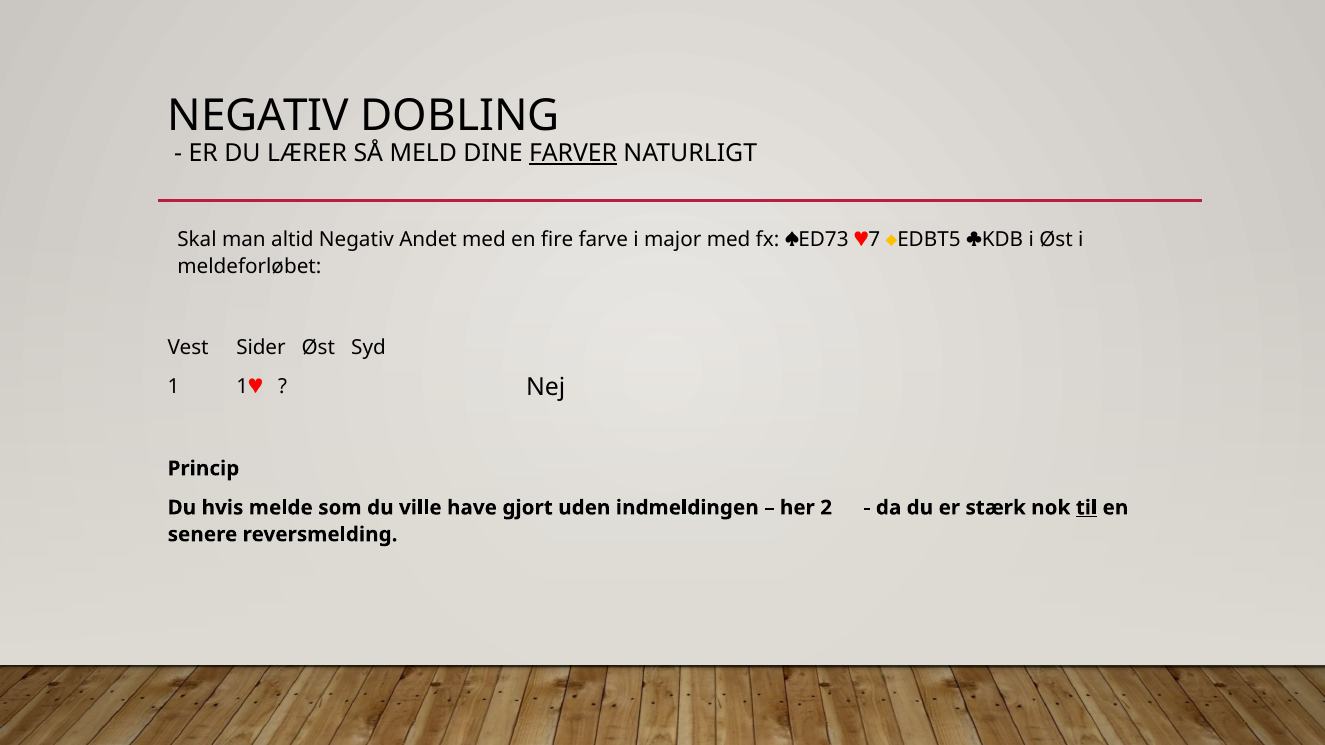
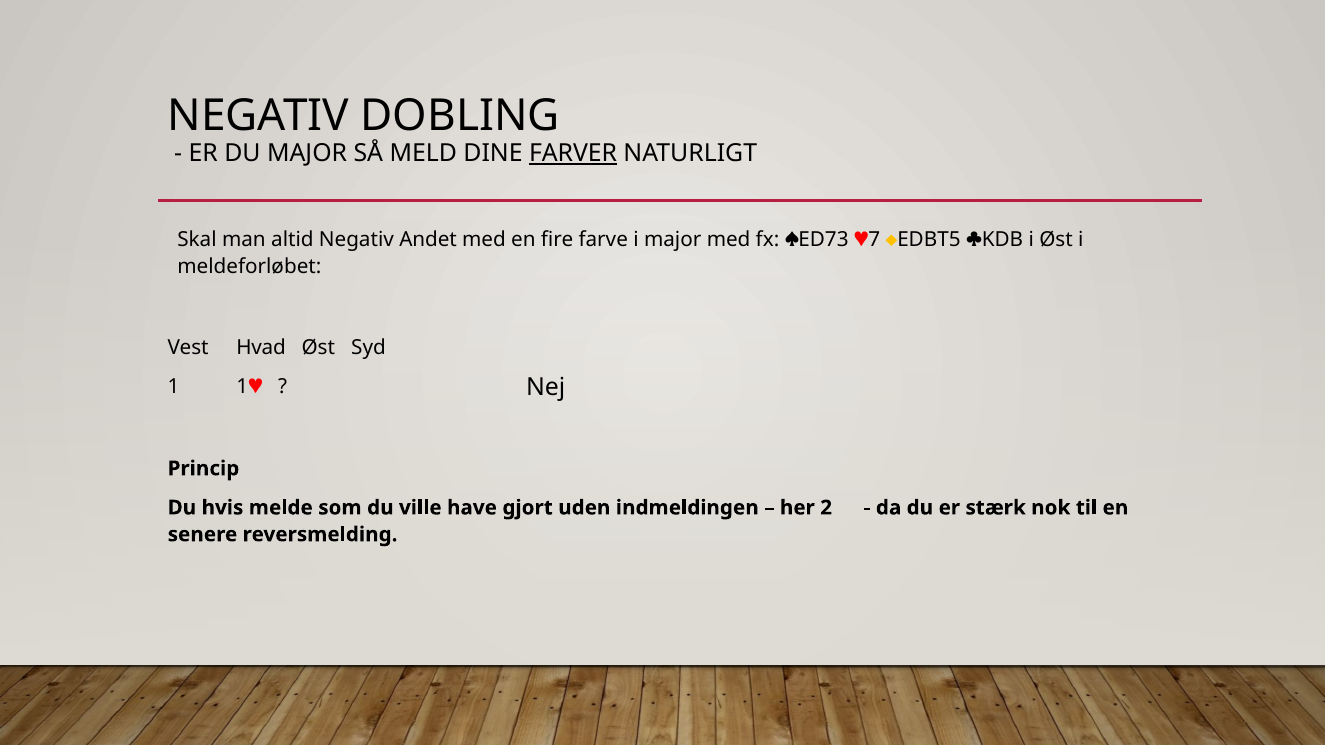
DU LÆRER: LÆRER -> MAJOR (307, 153)
Sider: Sider -> Hvad (261, 348)
til underline: present -> none (1086, 508)
